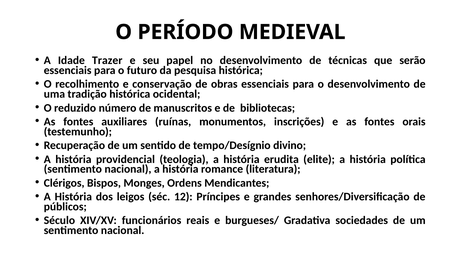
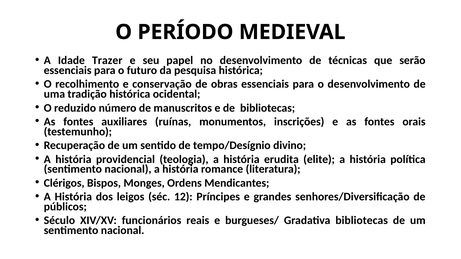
Gradativa sociedades: sociedades -> bibliotecas (362, 221)
